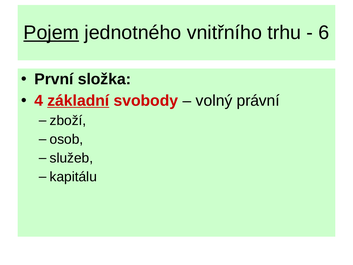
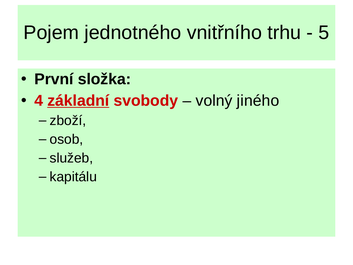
Pojem underline: present -> none (51, 33)
6: 6 -> 5 (324, 33)
právní: právní -> jiného (258, 101)
